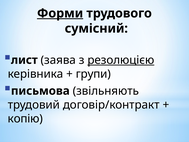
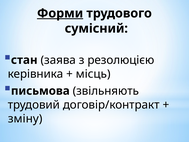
лист: лист -> стан (24, 60)
резолюцією underline: present -> none (121, 60)
групи: групи -> місць (93, 74)
копію: копію -> зміну (25, 118)
